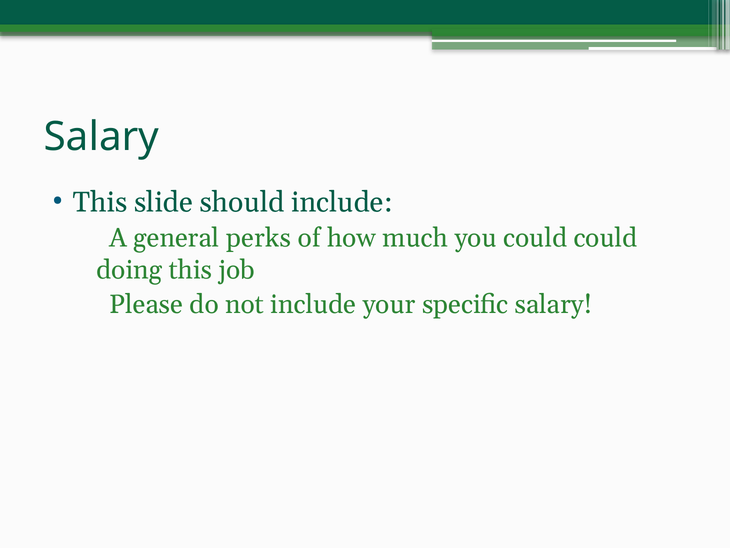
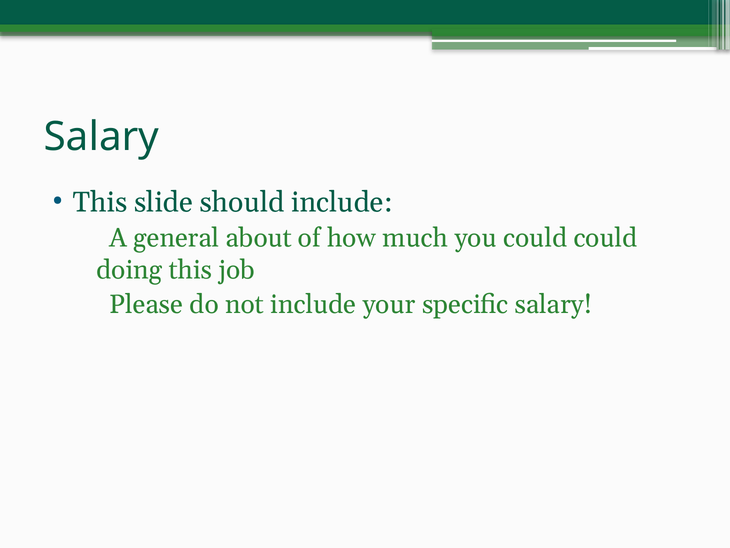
perks: perks -> about (259, 238)
